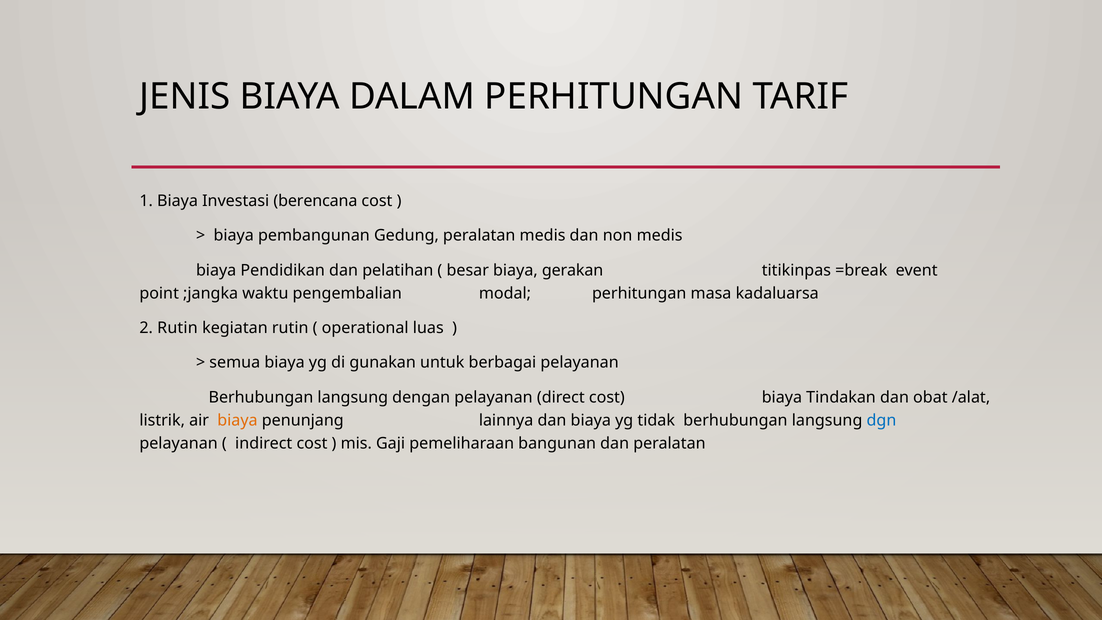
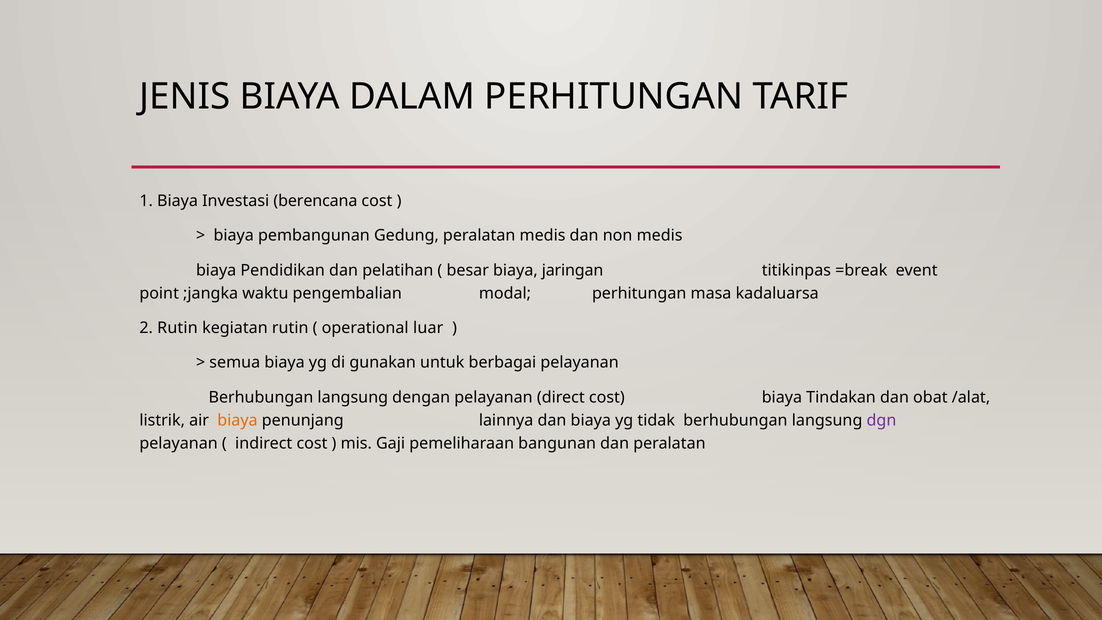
gerakan: gerakan -> jaringan (573, 270)
luas: luas -> luar (428, 328)
dgn colour: blue -> purple (881, 420)
